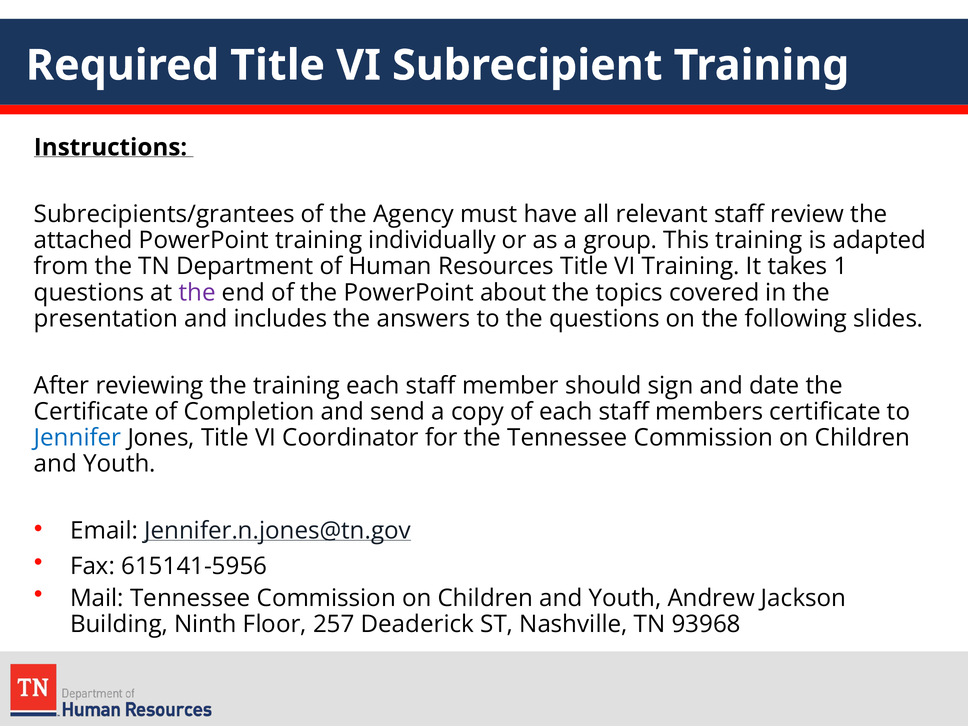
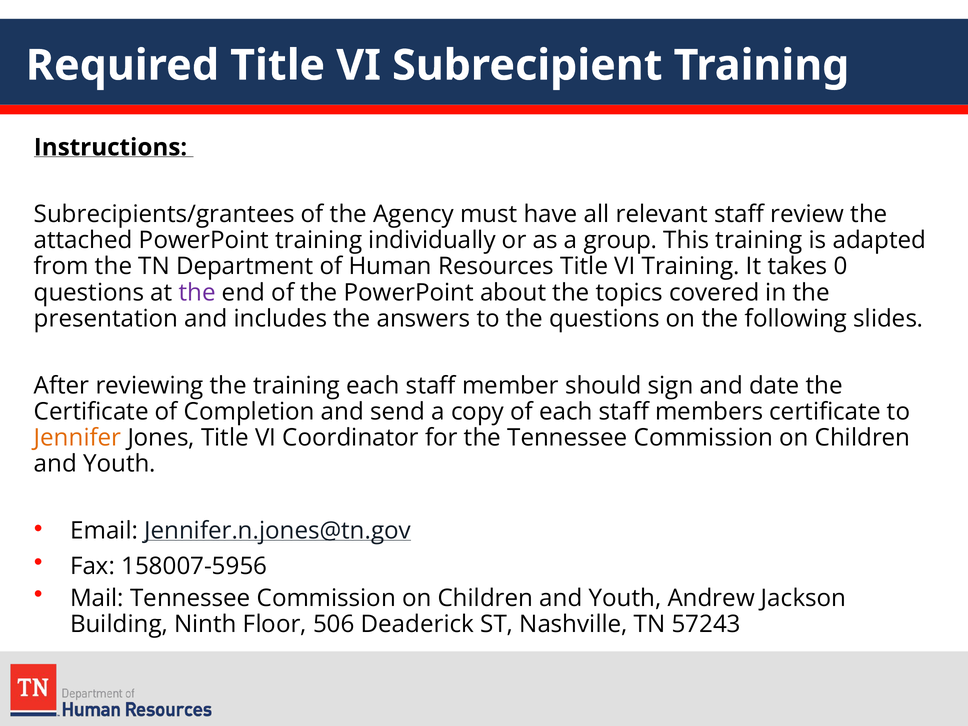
1: 1 -> 0 (841, 266)
Jennifer colour: blue -> orange (78, 438)
615141-5956: 615141-5956 -> 158007-5956 (194, 566)
257: 257 -> 506 (334, 624)
93968: 93968 -> 57243 (706, 624)
